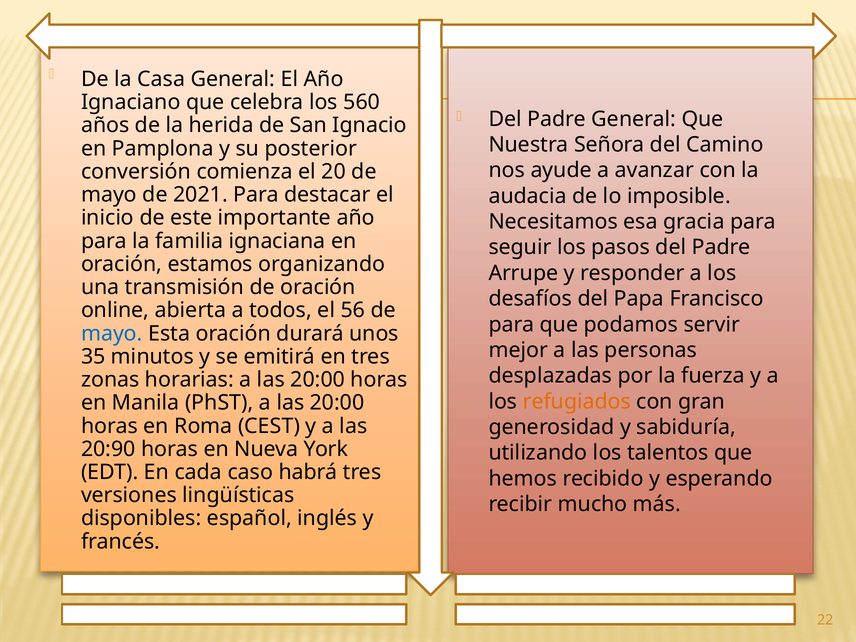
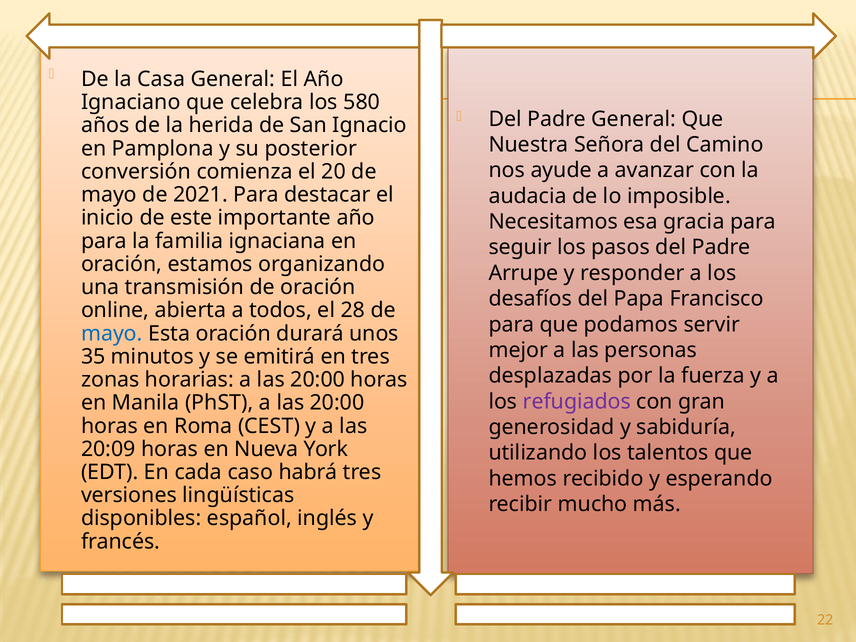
560: 560 -> 580 (362, 102)
56: 56 -> 28 (353, 310)
refugiados colour: orange -> purple (577, 401)
20:90: 20:90 -> 20:09 (108, 449)
